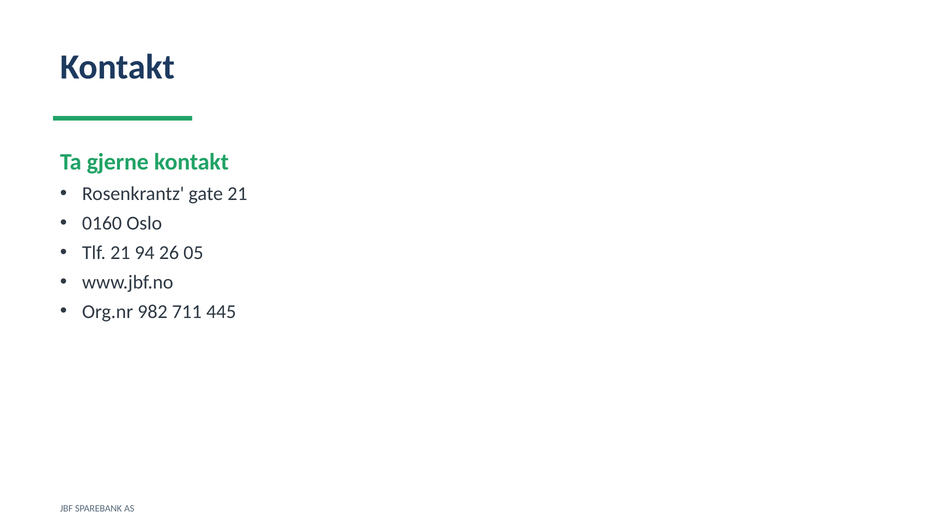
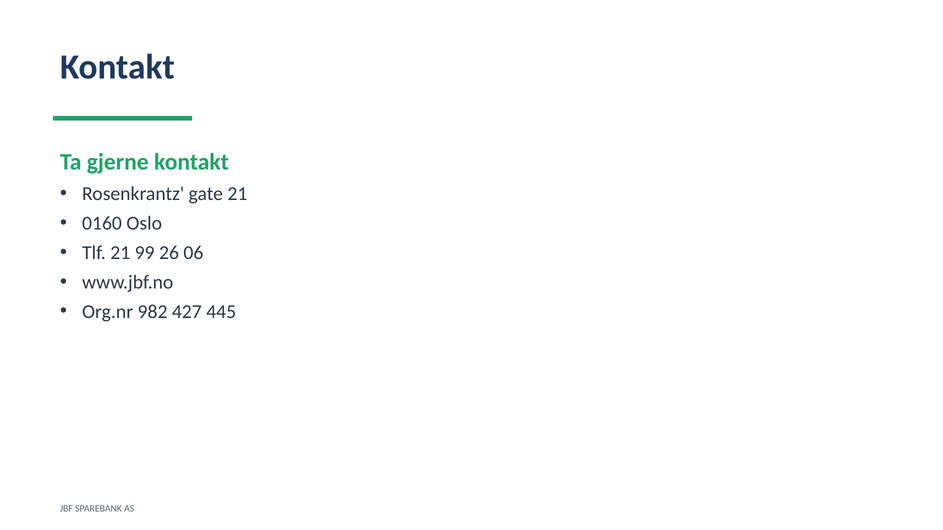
94: 94 -> 99 (145, 253)
05: 05 -> 06 (193, 253)
711: 711 -> 427 (187, 312)
